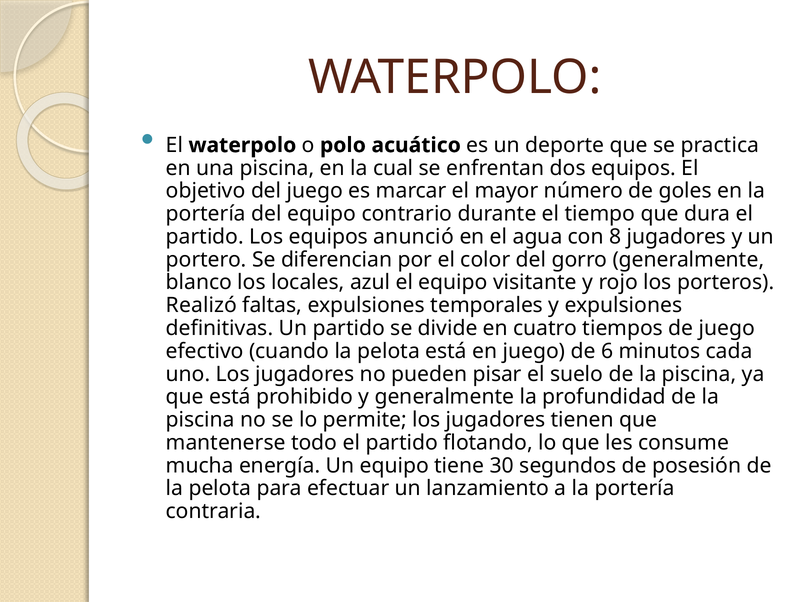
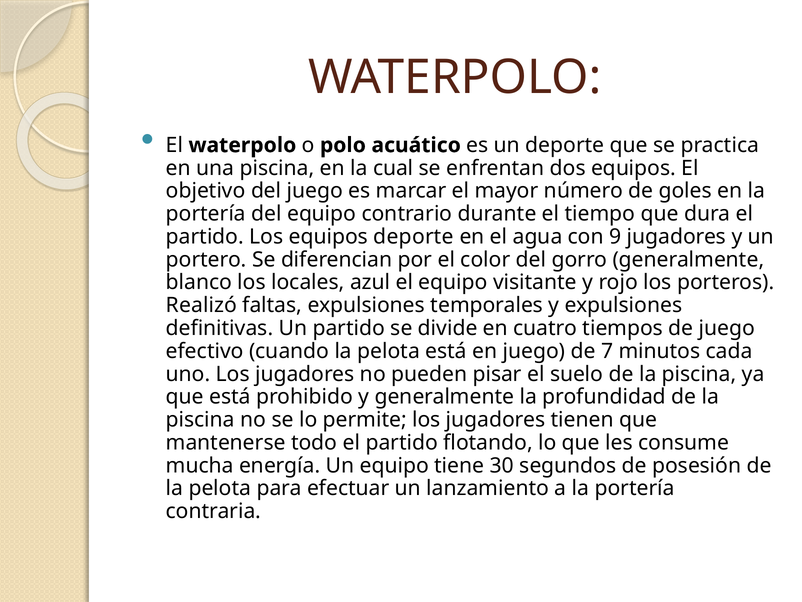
equipos anunció: anunció -> deporte (414, 237)
8: 8 -> 9 (615, 237)
6: 6 -> 7 (607, 351)
